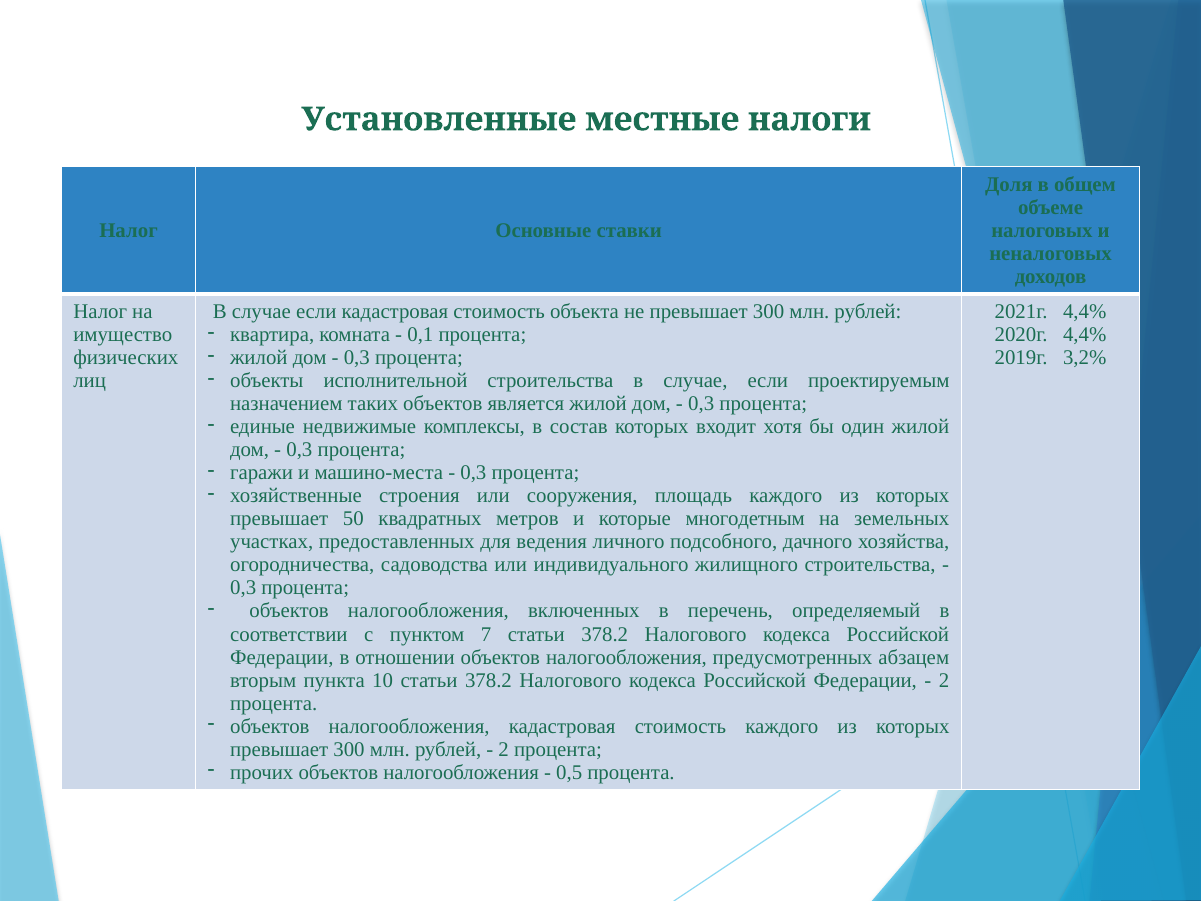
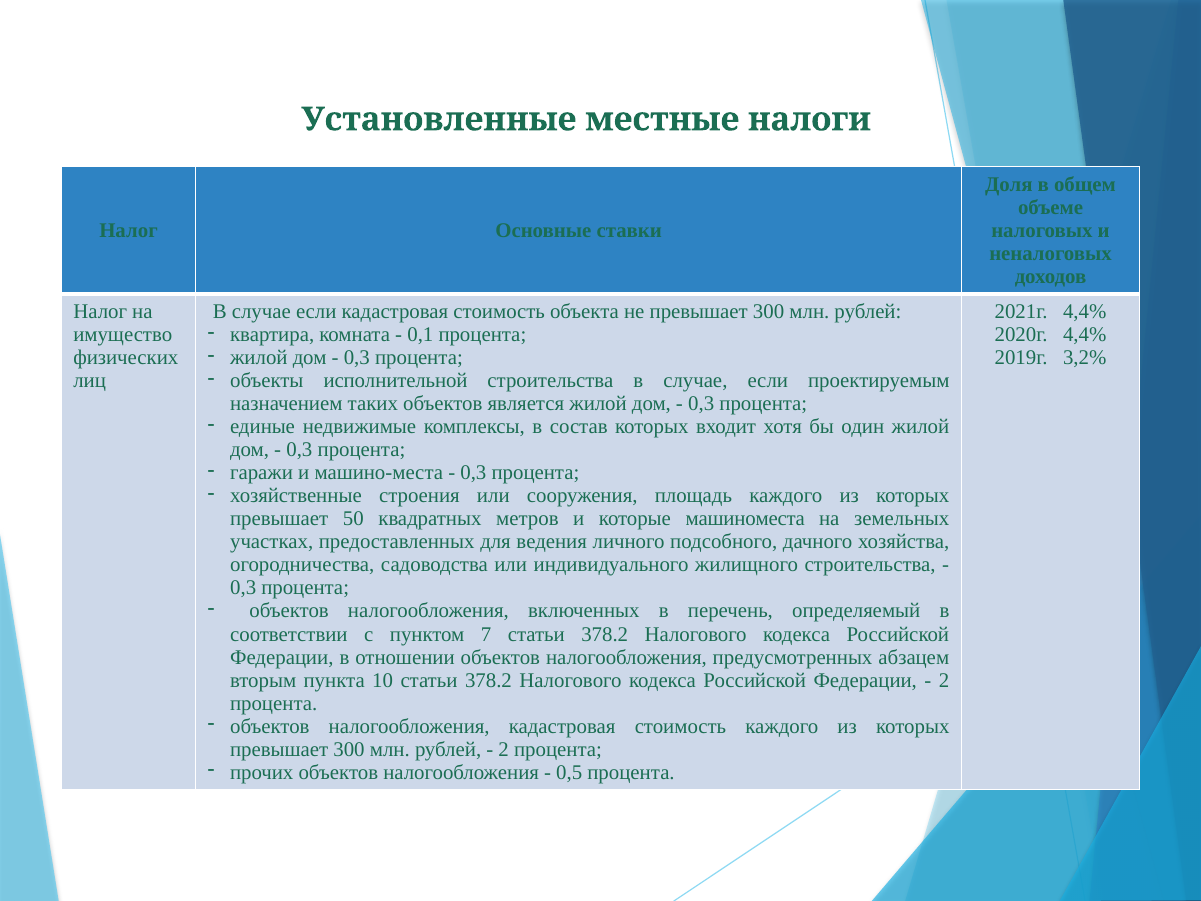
многодетным: многодетным -> машиноместа (745, 519)
